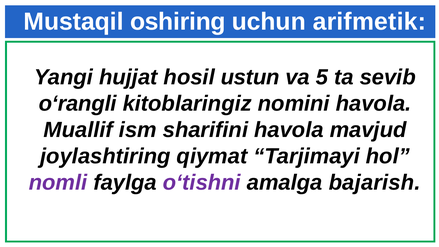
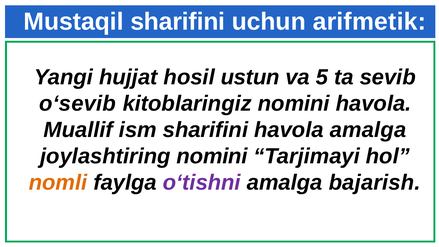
Mustaqil oshiring: oshiring -> sharifini (178, 22)
o‘rangli: o‘rangli -> o‘sevib (78, 103)
havola mavjud: mavjud -> amalga (368, 130)
joylashtiring qiymat: qiymat -> nomini (212, 156)
nomli colour: purple -> orange (58, 182)
